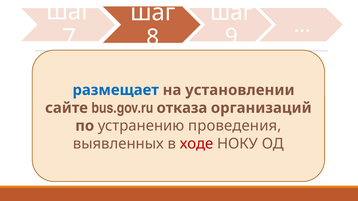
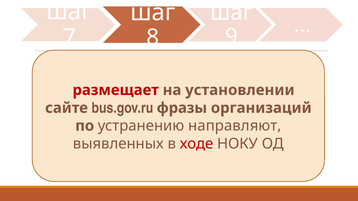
размещает colour: blue -> red (116, 90)
отказа: отказа -> фразы (182, 108)
проведения: проведения -> направляют (235, 126)
